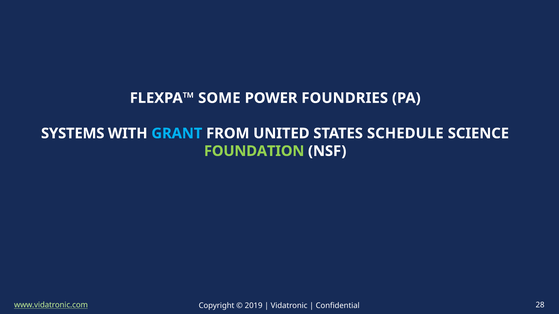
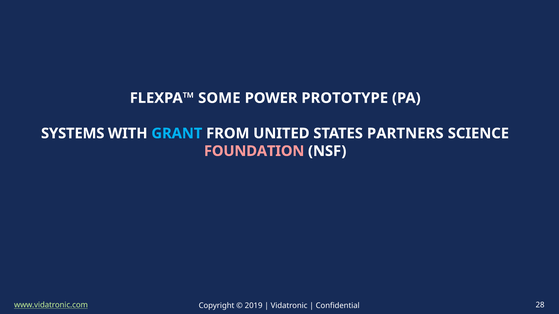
FOUNDRIES: FOUNDRIES -> PROTOTYPE (345, 98)
SCHEDULE: SCHEDULE -> PARTNERS (405, 134)
FOUNDATION colour: light green -> pink (254, 151)
